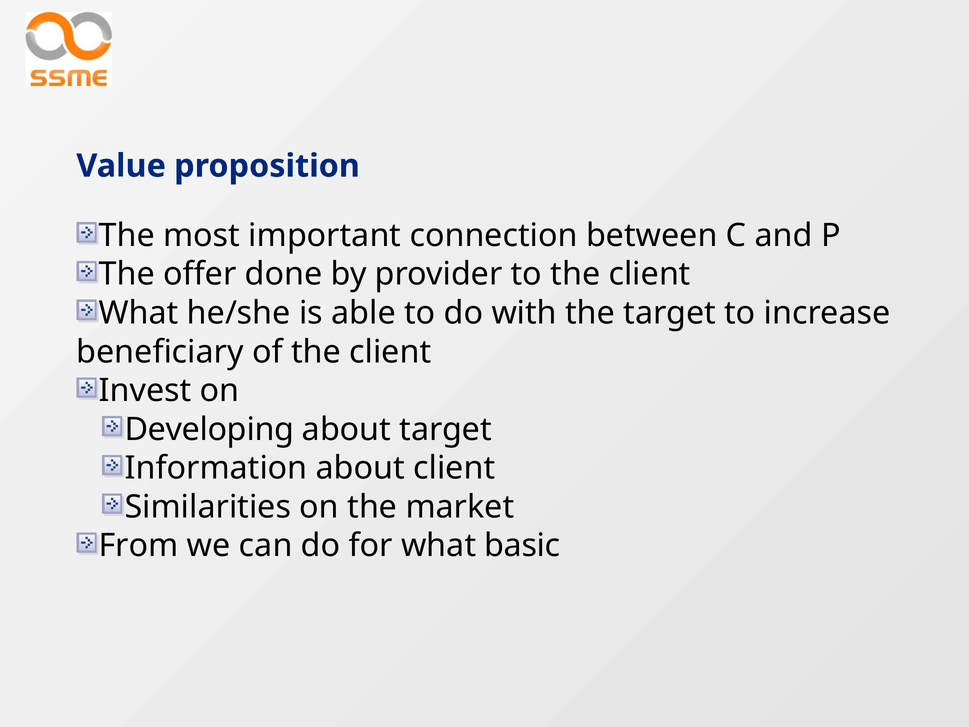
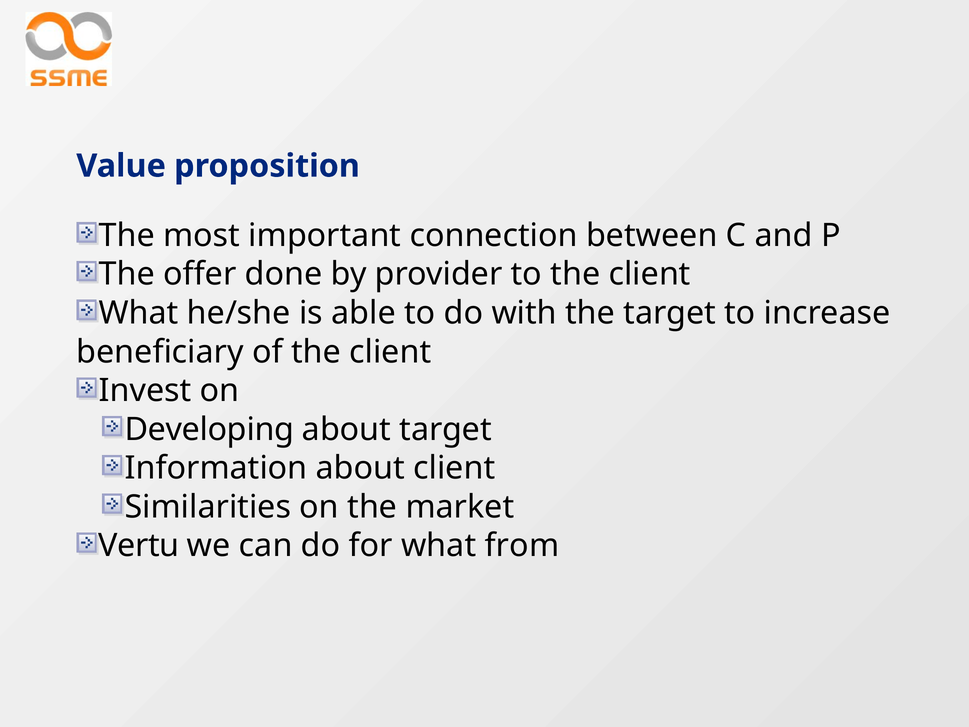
From: From -> Vertu (139, 546)
basic: basic -> from (522, 546)
